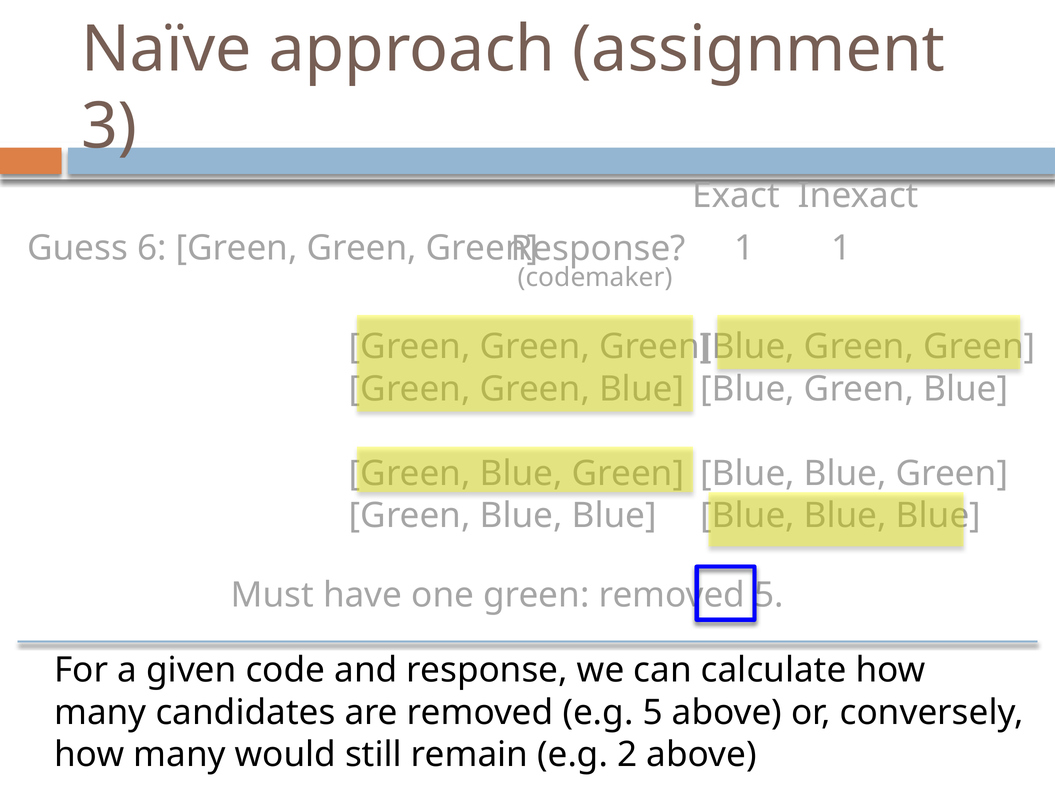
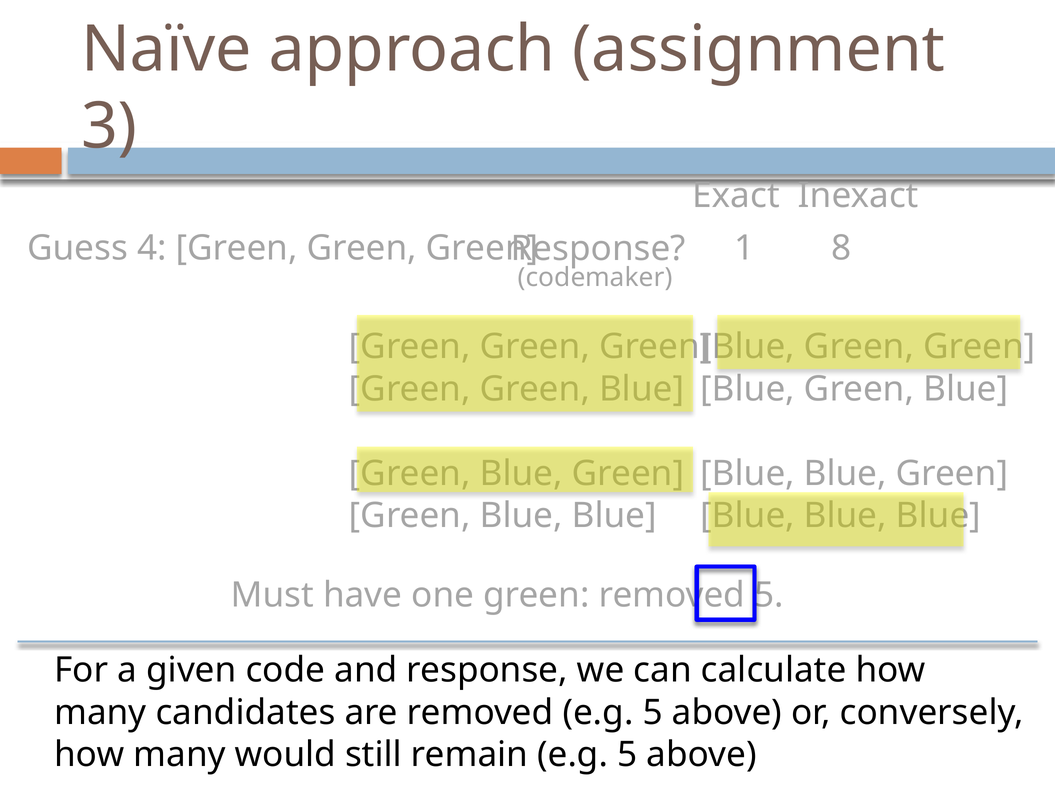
6: 6 -> 4 (152, 248)
1 1: 1 -> 8 (841, 248)
remain e.g 2: 2 -> 5 (627, 755)
